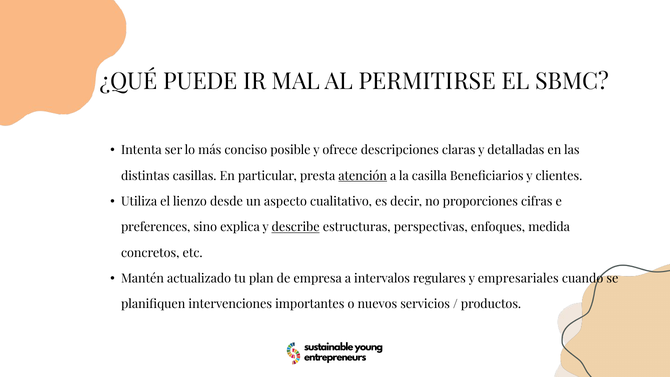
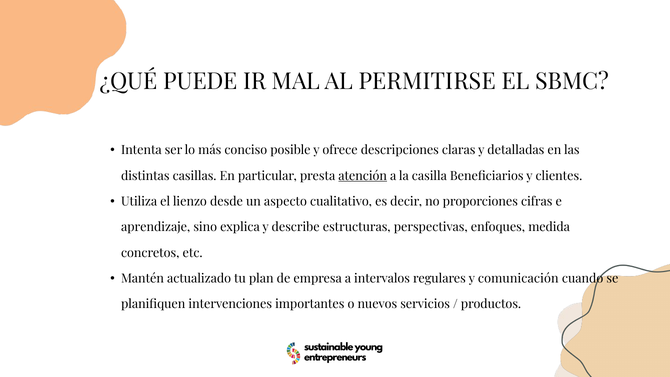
preferences: preferences -> aprendizaje (156, 227)
describe underline: present -> none (296, 227)
empresariales: empresariales -> comunicación (518, 278)
